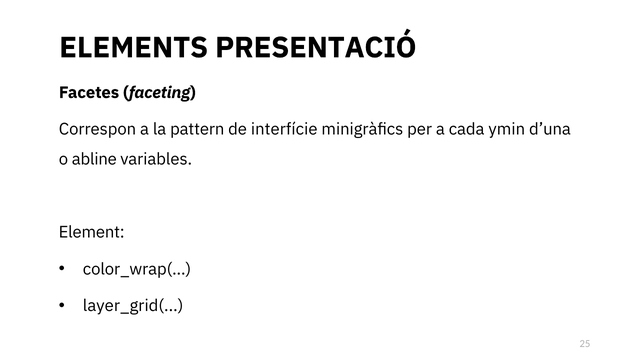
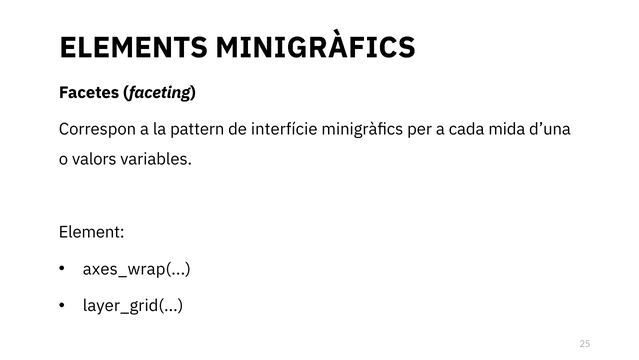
ELEMENTS PRESENTACIÓ: PRESENTACIÓ -> MINIGRÀFICS (316, 48)
ymin: ymin -> mida (507, 129)
abline: abline -> valors (94, 159)
color_wrap(: color_wrap( -> axes_wrap( (137, 269)
